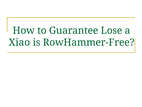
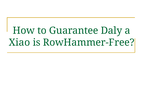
Lose: Lose -> Daly (111, 30)
